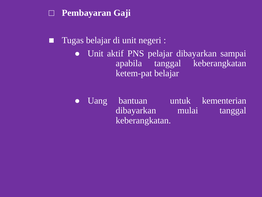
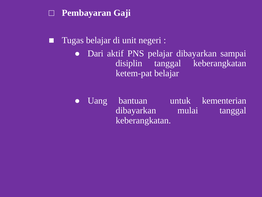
Unit: Unit -> Dari (95, 53)
apabila: apabila -> disiplin (129, 63)
